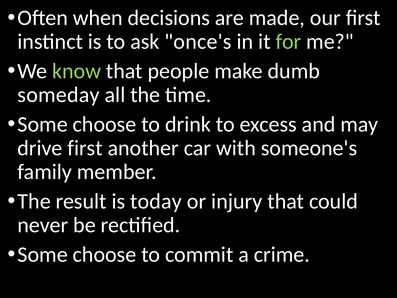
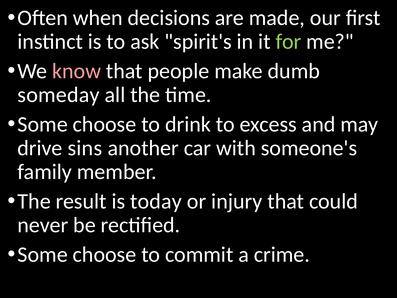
once's: once's -> spirit's (198, 42)
know colour: light green -> pink (77, 71)
drive first: first -> sins (85, 148)
